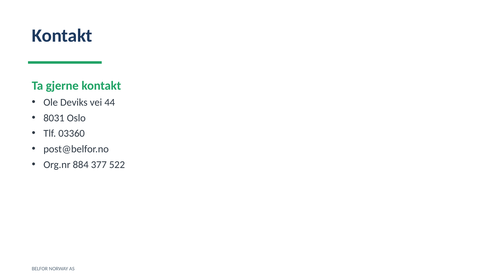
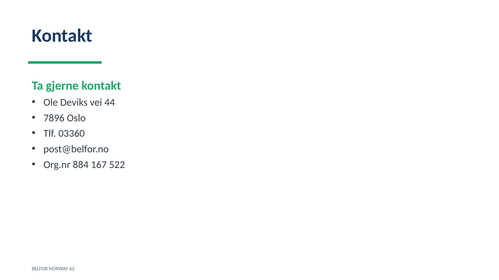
8031: 8031 -> 7896 (54, 118)
377: 377 -> 167 (99, 165)
